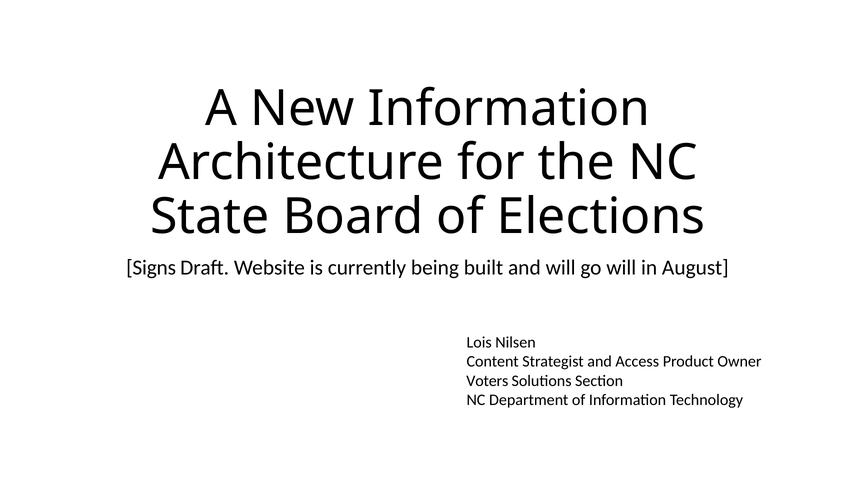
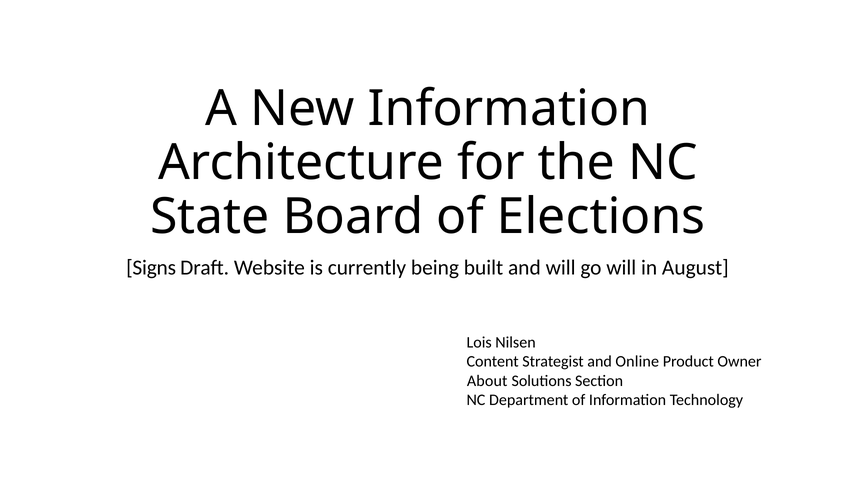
Access: Access -> Online (637, 361)
Voters: Voters -> About (487, 380)
